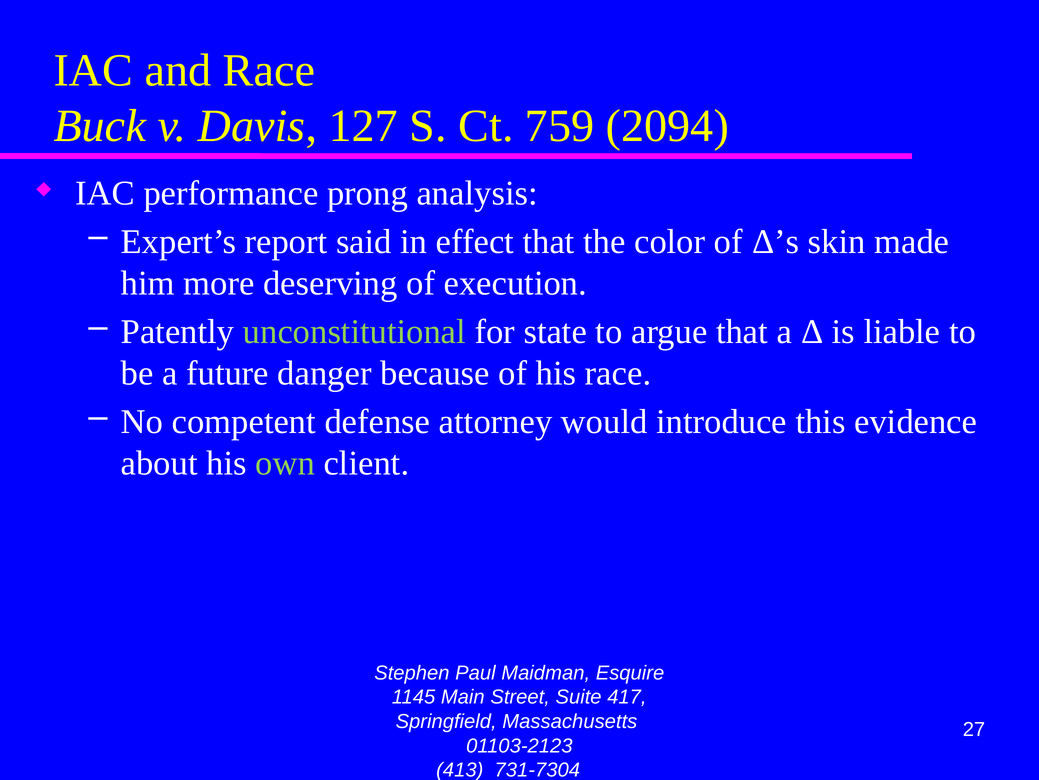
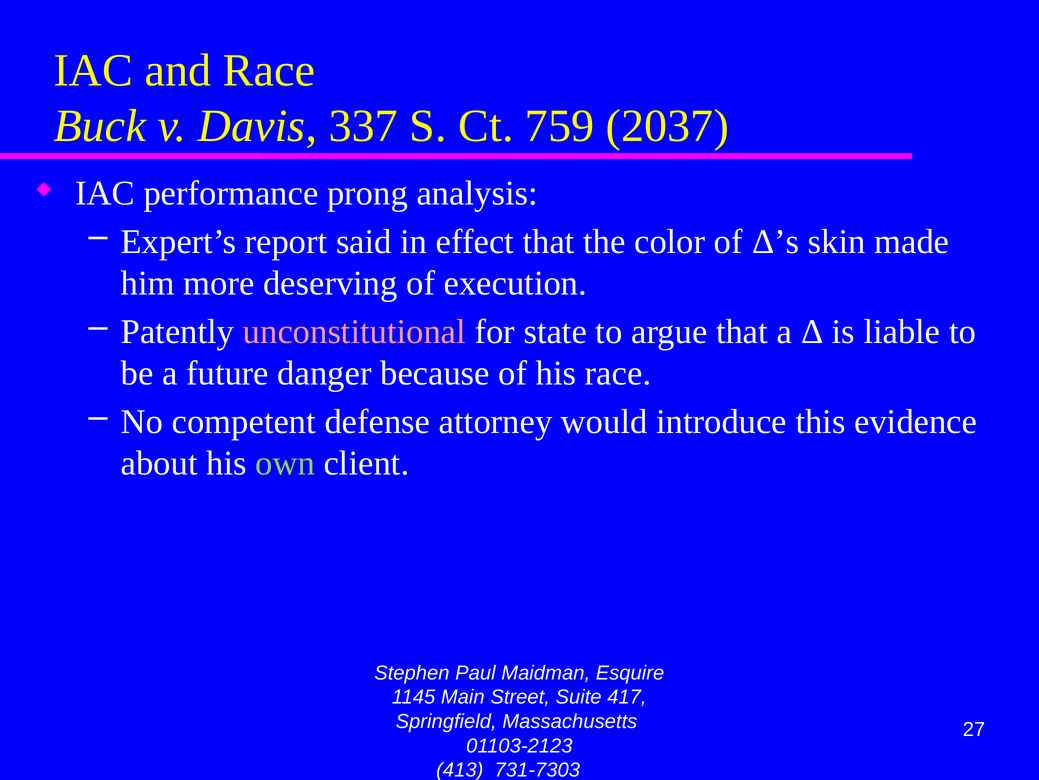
127: 127 -> 337 (363, 126)
2094: 2094 -> 2037 (667, 126)
unconstitutional colour: light green -> pink (354, 331)
731-7304: 731-7304 -> 731-7303 (537, 769)
